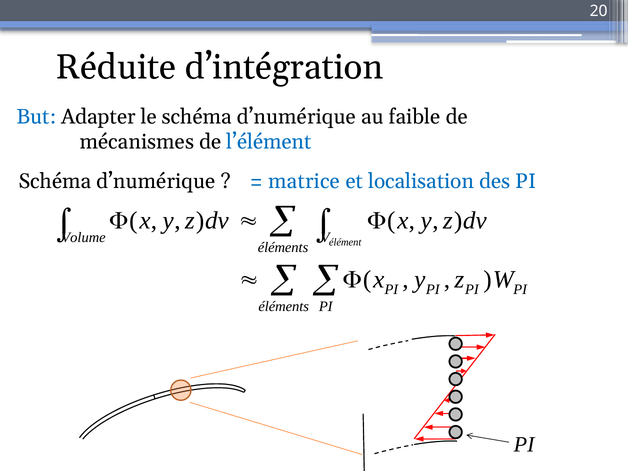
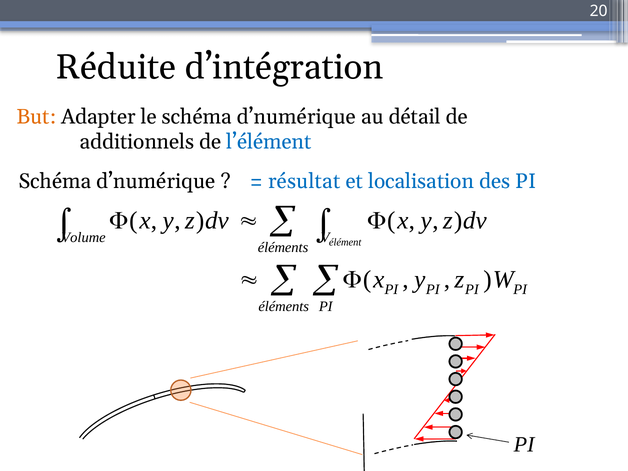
But colour: blue -> orange (37, 117)
faible: faible -> détail (415, 117)
mécanismes: mécanismes -> additionnels (137, 142)
matrice: matrice -> résultat (304, 181)
